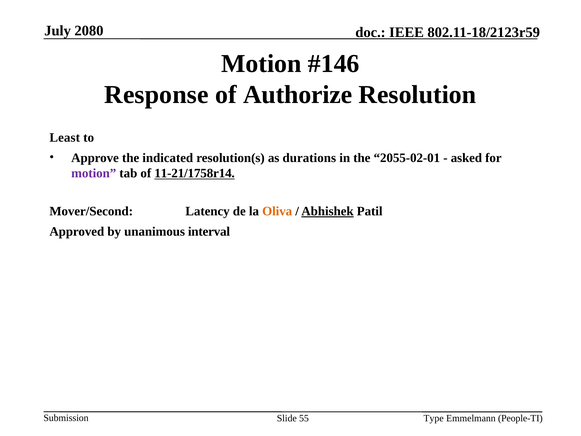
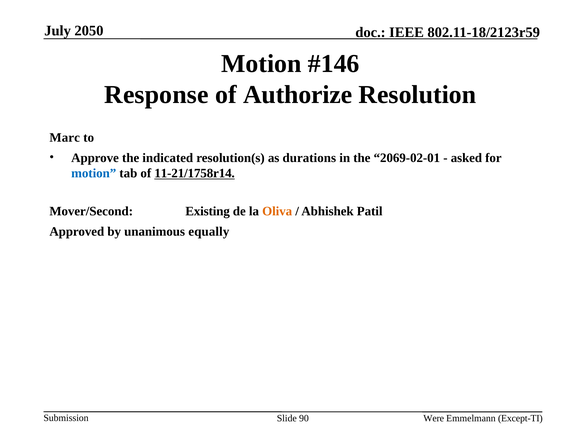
2080: 2080 -> 2050 (89, 31)
Least: Least -> Marc (65, 137)
2055-02-01: 2055-02-01 -> 2069-02-01 (407, 158)
motion colour: purple -> blue (94, 173)
Latency: Latency -> Existing (208, 211)
Abhishek underline: present -> none (328, 211)
interval: interval -> equally (209, 232)
55: 55 -> 90 (304, 418)
Type: Type -> Were (434, 418)
People-TI: People-TI -> Except-TI (520, 418)
